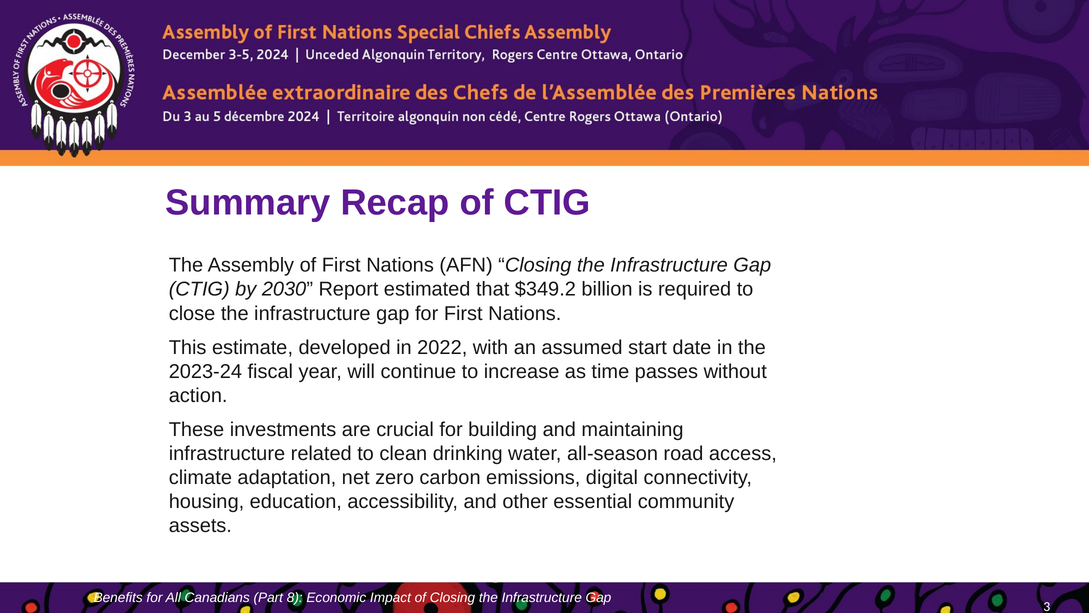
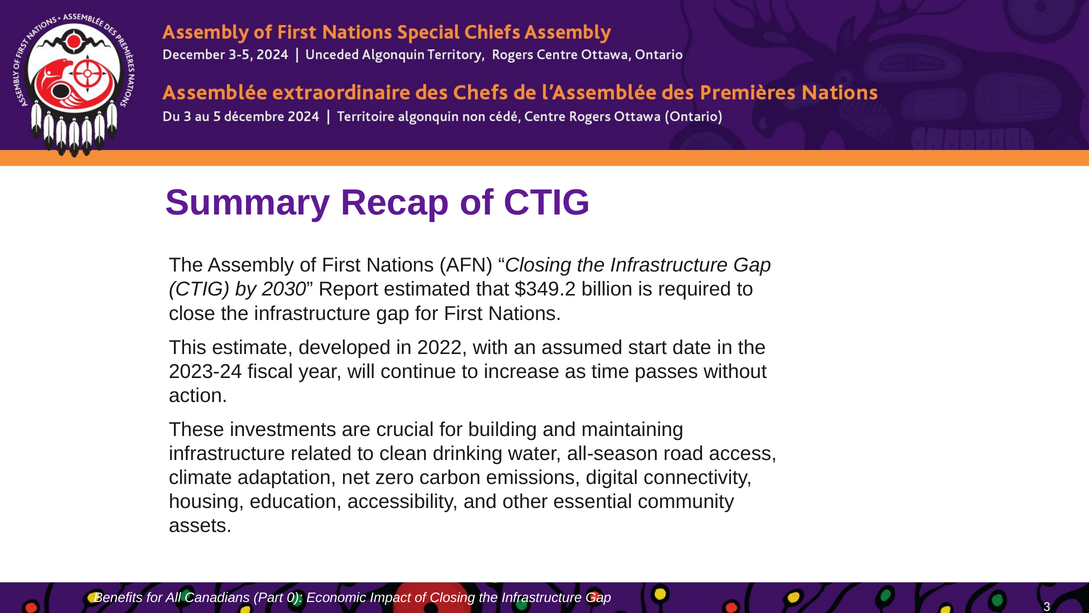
8: 8 -> 0 (295, 597)
